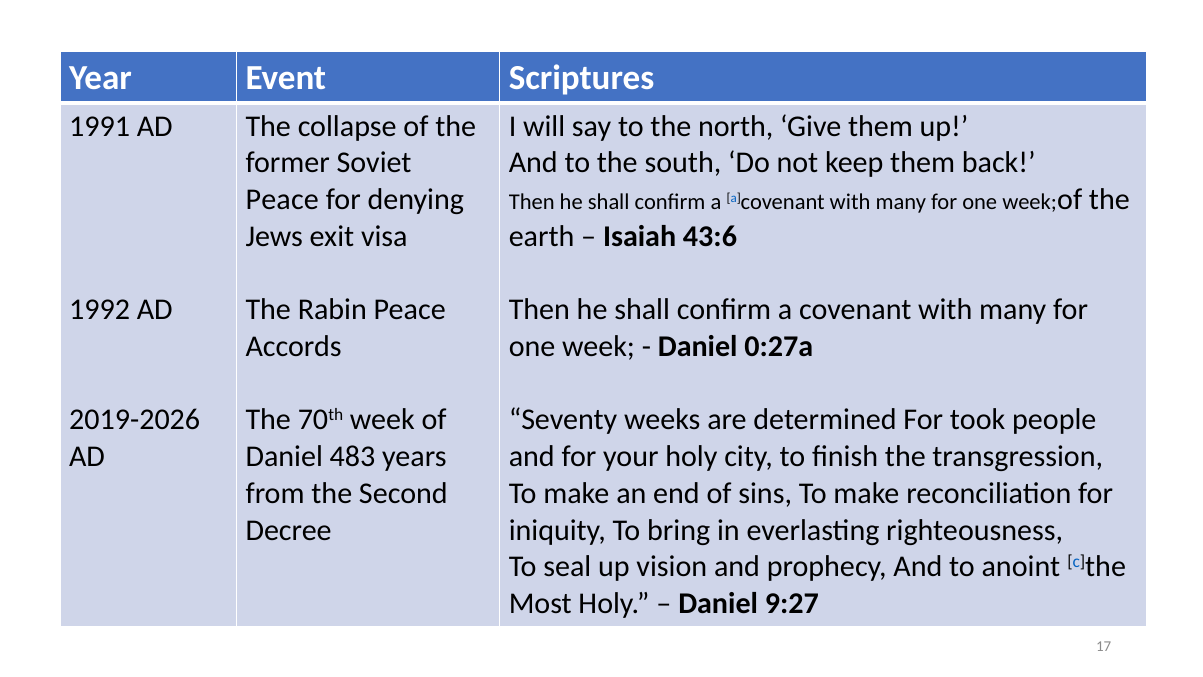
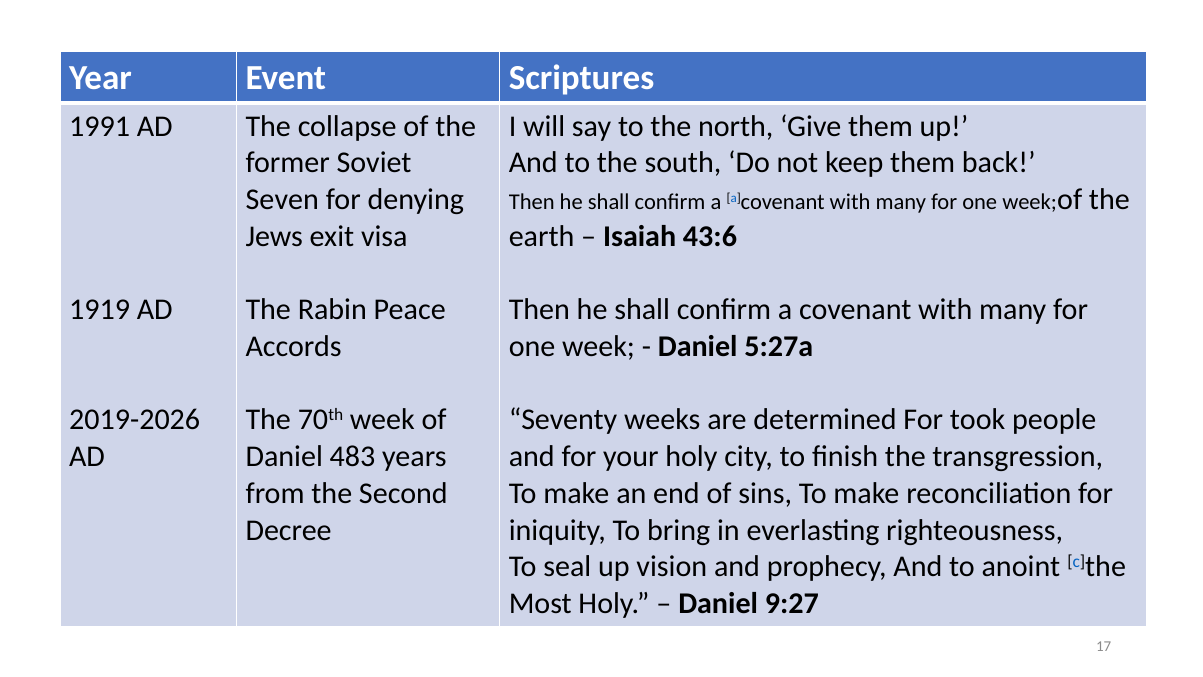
Peace: Peace -> Seven (282, 200)
1992: 1992 -> 1919 (100, 310)
0:27a: 0:27a -> 5:27a (779, 346)
